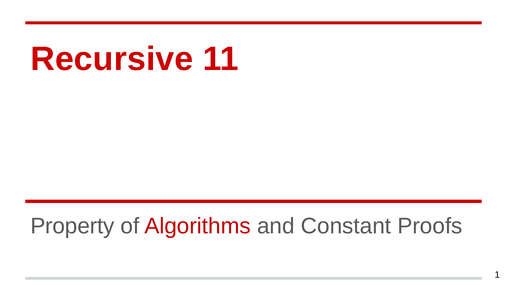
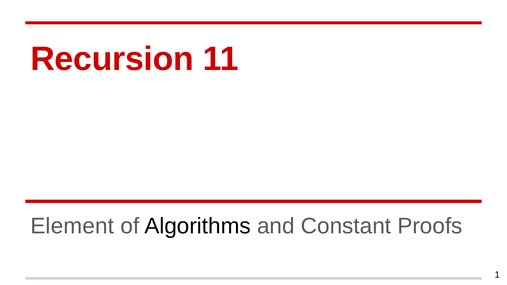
Recursive: Recursive -> Recursion (112, 59)
Property: Property -> Element (72, 226)
Algorithms colour: red -> black (198, 226)
